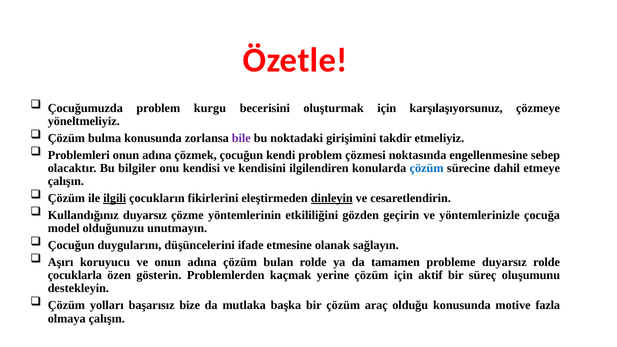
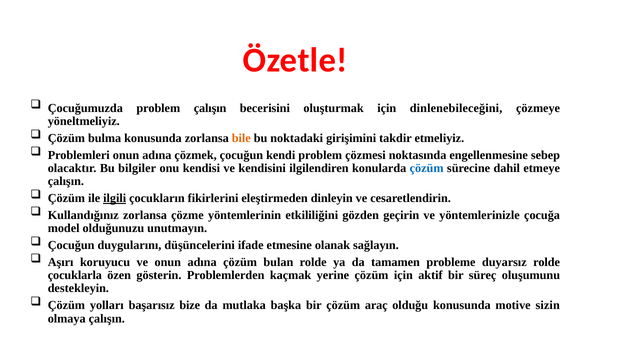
problem kurgu: kurgu -> çalışın (210, 108)
karşılaşıyorsunuz: karşılaşıyorsunuz -> dinlenebileceğini (456, 108)
bile colour: purple -> orange (241, 138)
dinleyin underline: present -> none (332, 198)
Kullandığınız duyarsız: duyarsız -> zorlansa (145, 215)
fazla: fazla -> sizin (548, 305)
